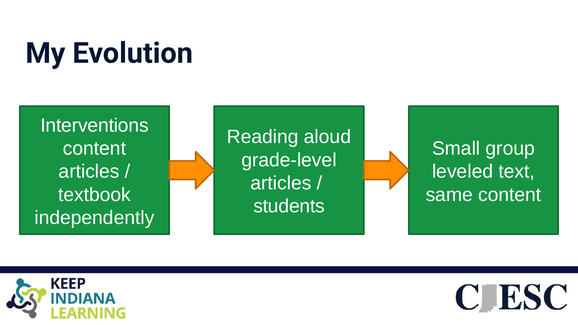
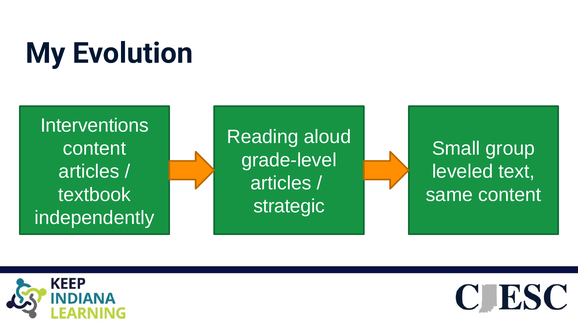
students: students -> strategic (289, 206)
